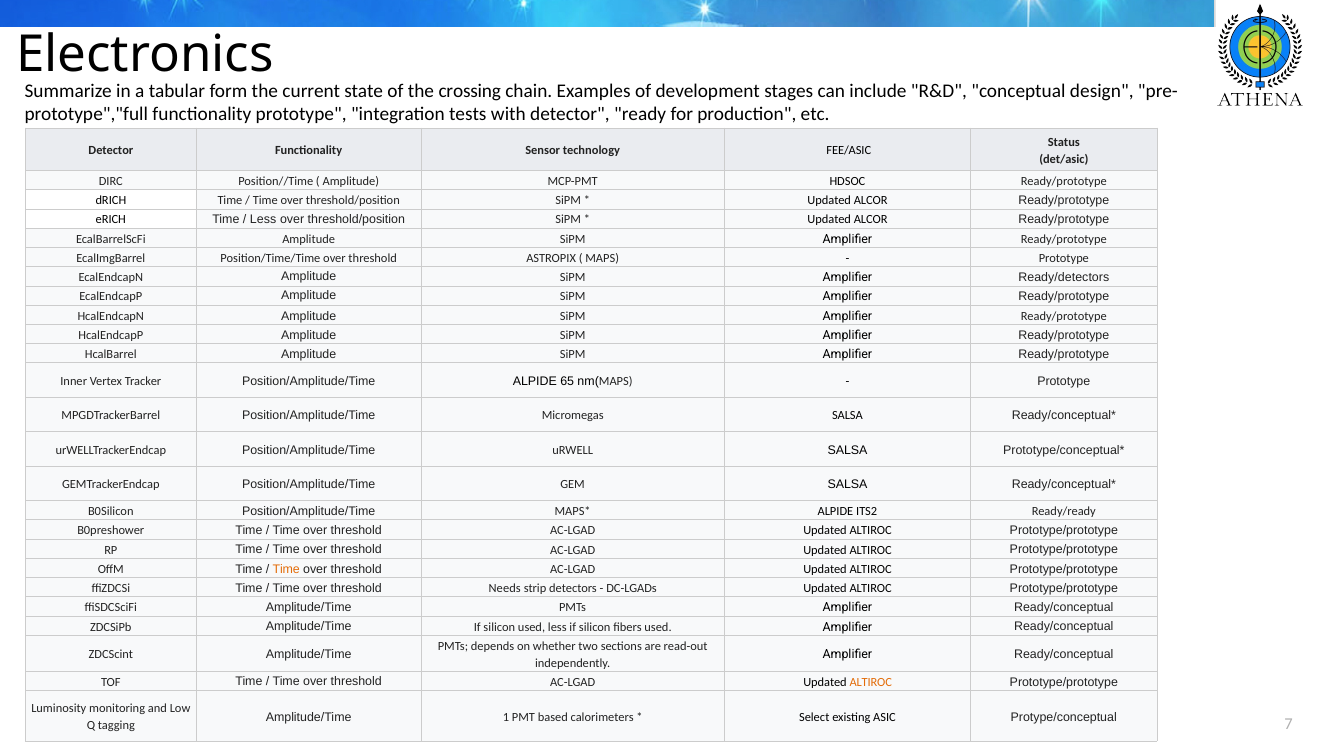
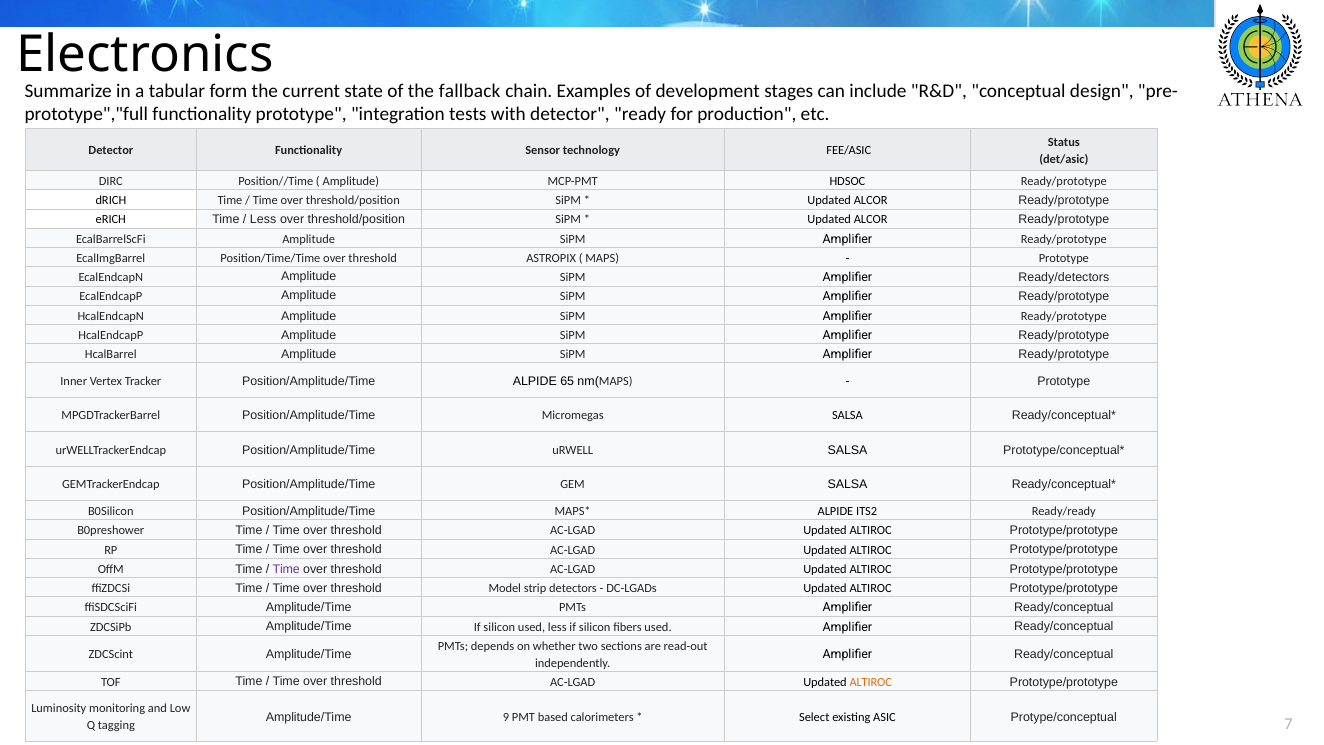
crossing: crossing -> fallback (470, 91)
Time colour: orange -> purple (286, 569)
Needs: Needs -> Model (505, 588)
1: 1 -> 9 (506, 717)
